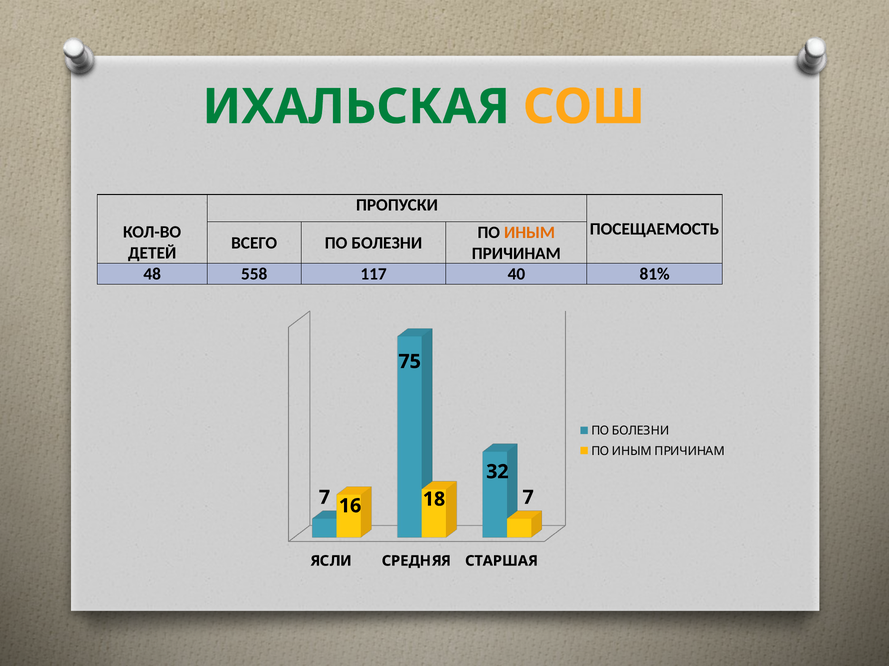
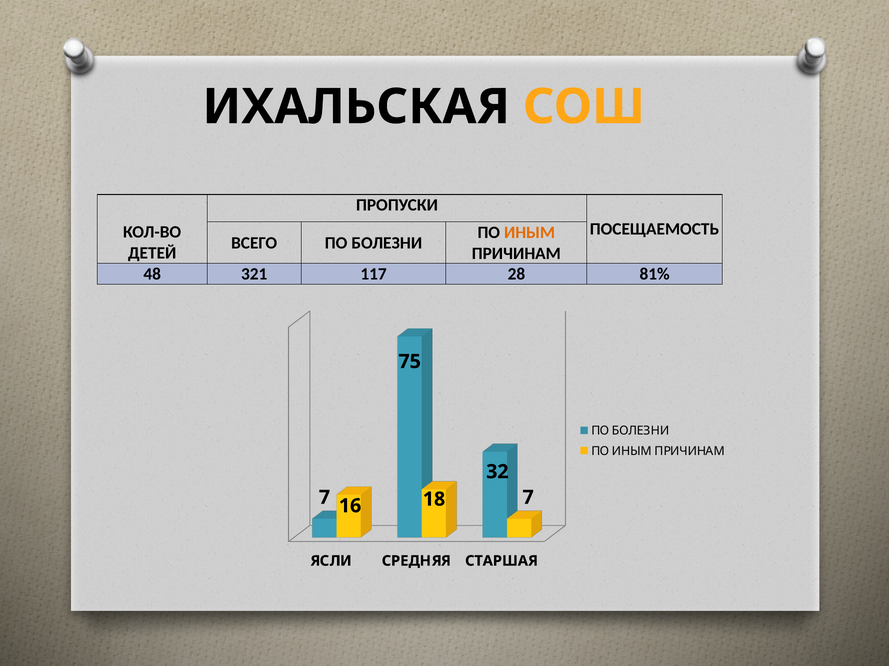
ИХАЛЬСКАЯ colour: green -> black (356, 107)
558: 558 -> 321 (254, 274)
40: 40 -> 28 (516, 274)
